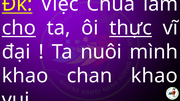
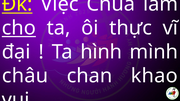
thực underline: present -> none (131, 28)
nuôi: nuôi -> hình (101, 52)
khao: khao -> châu (25, 76)
